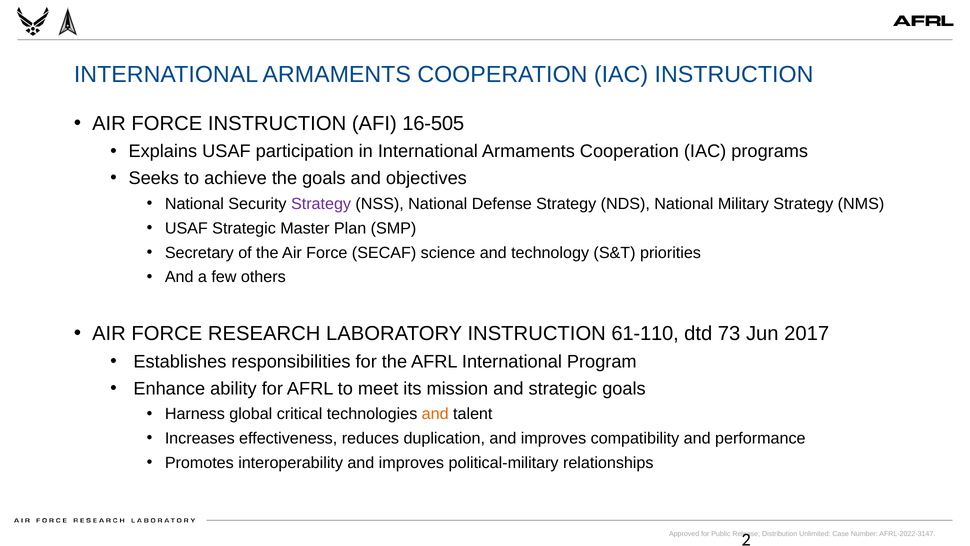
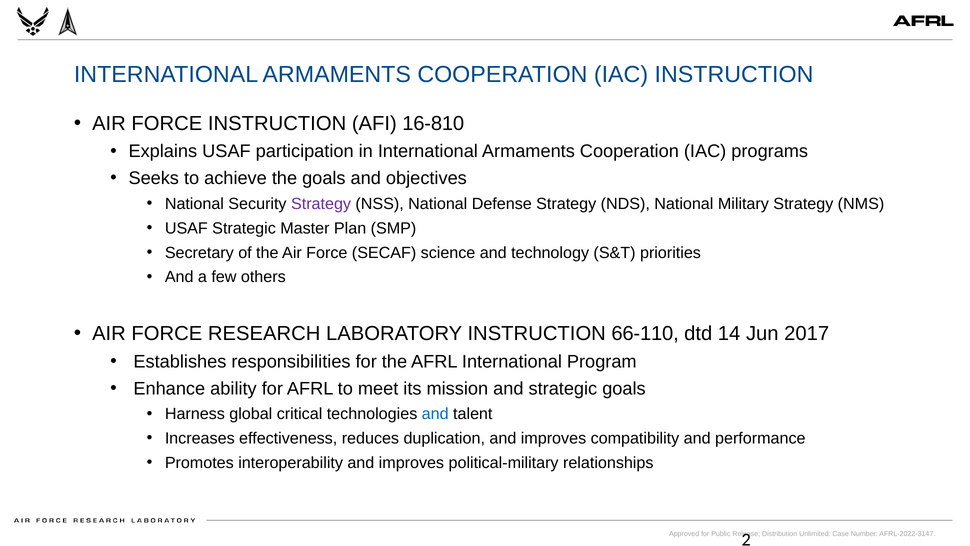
16-505: 16-505 -> 16-810 (433, 123)
61-110: 61-110 -> 66-110 (645, 334)
73: 73 -> 14 (729, 334)
and colour: orange -> blue (435, 414)
